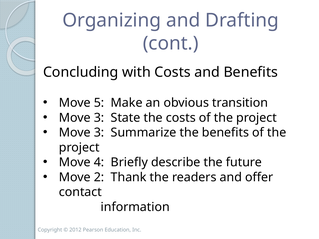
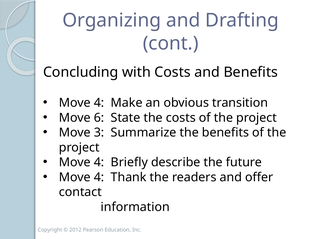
5: 5 -> 4 (99, 103)
3: 3 -> 6 (99, 118)
2: 2 -> 4 (99, 177)
